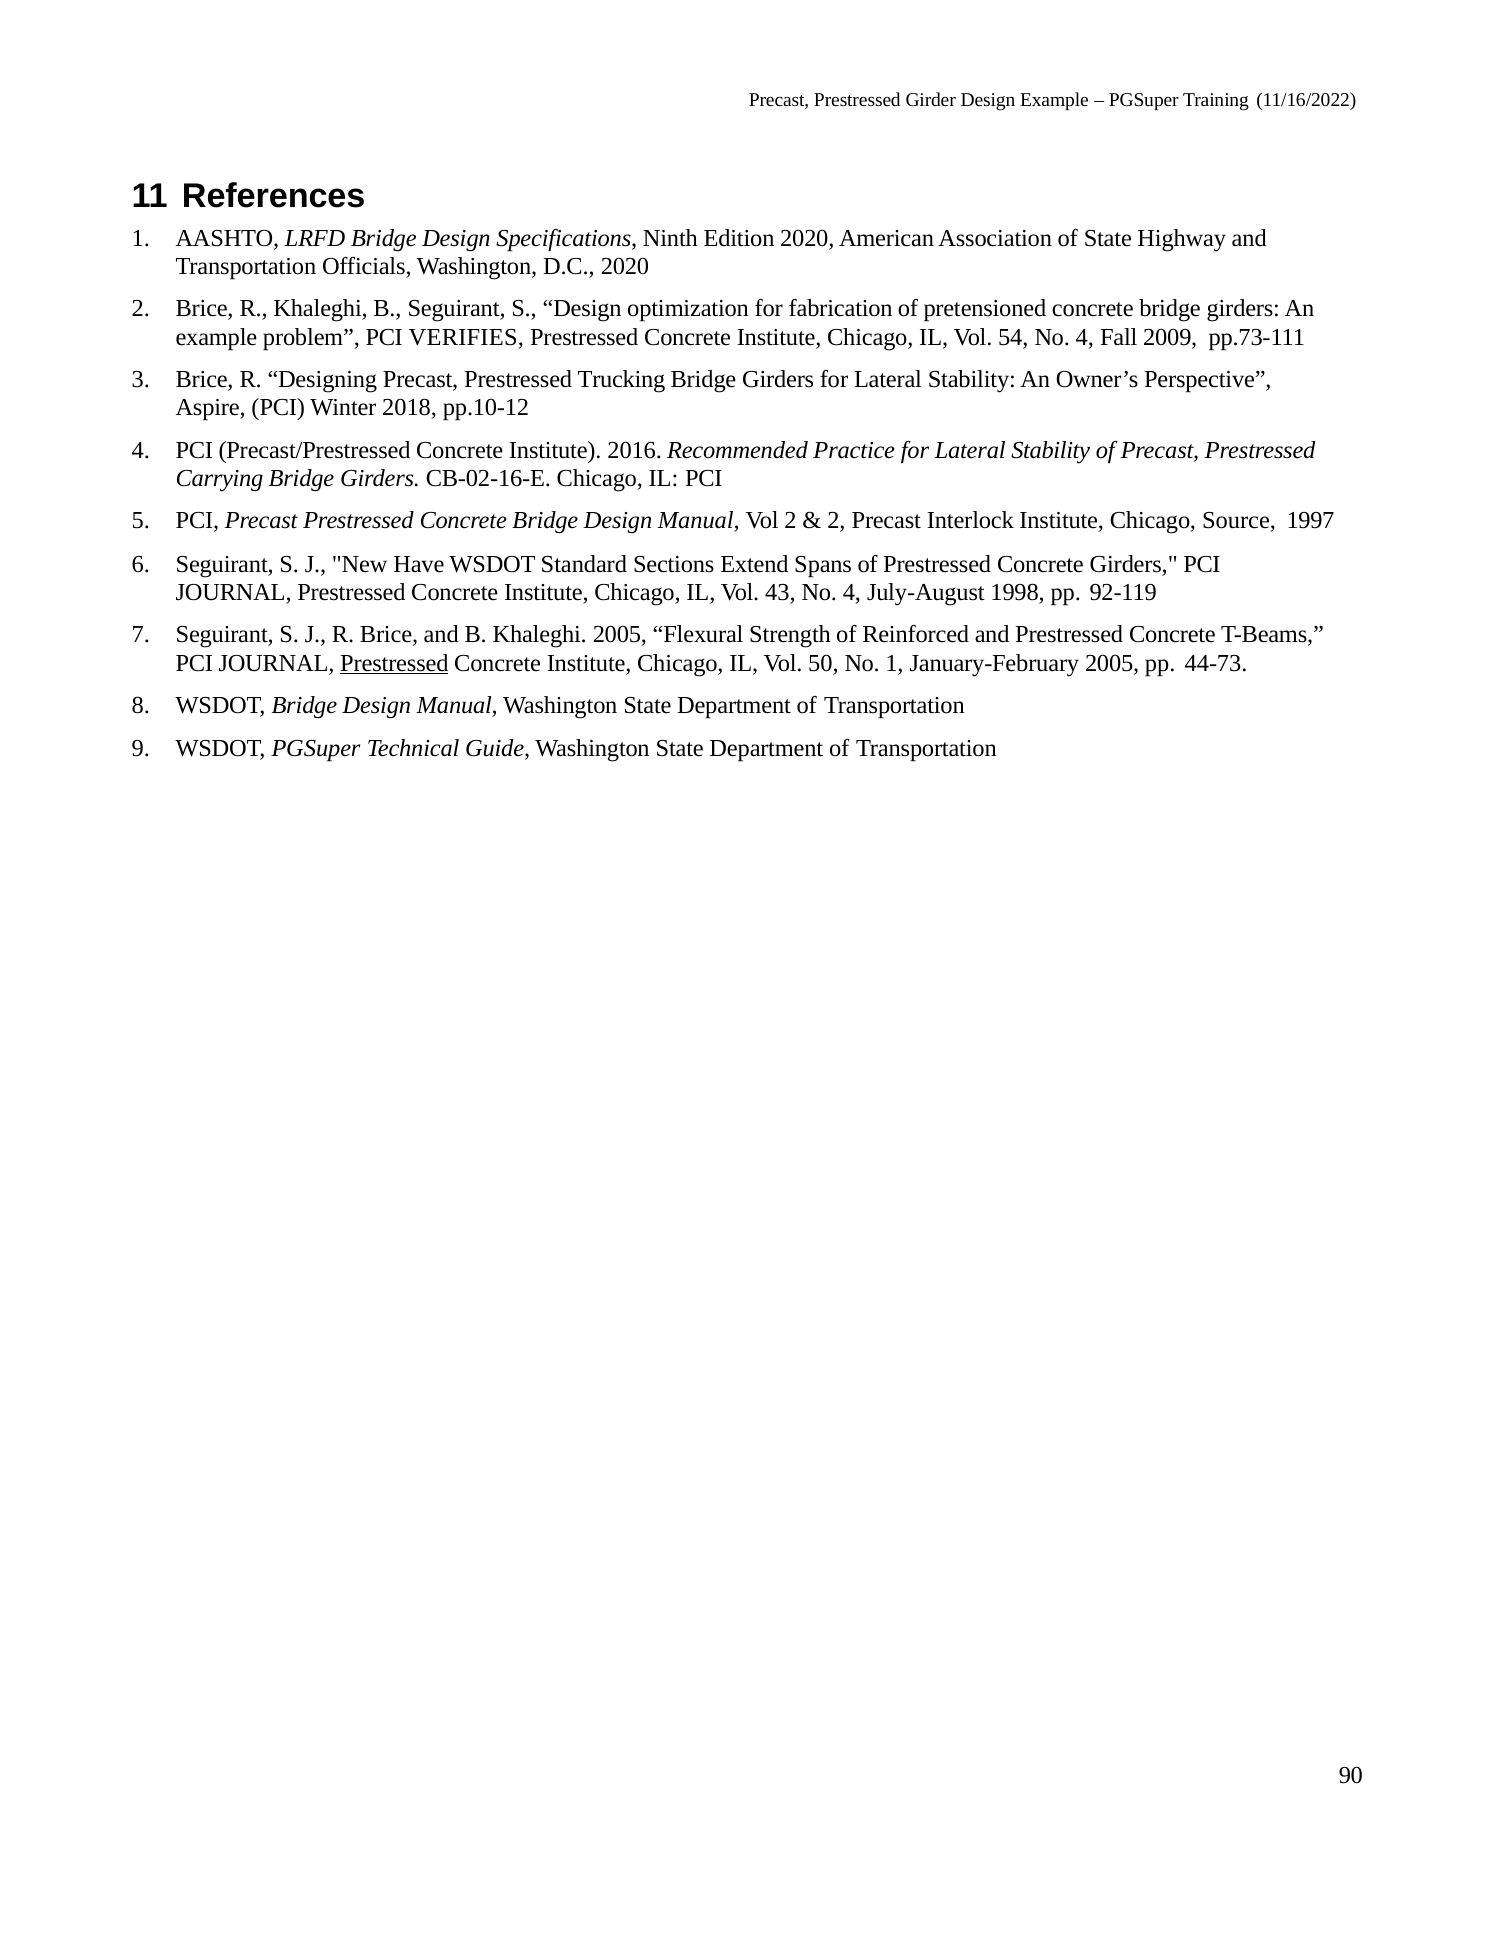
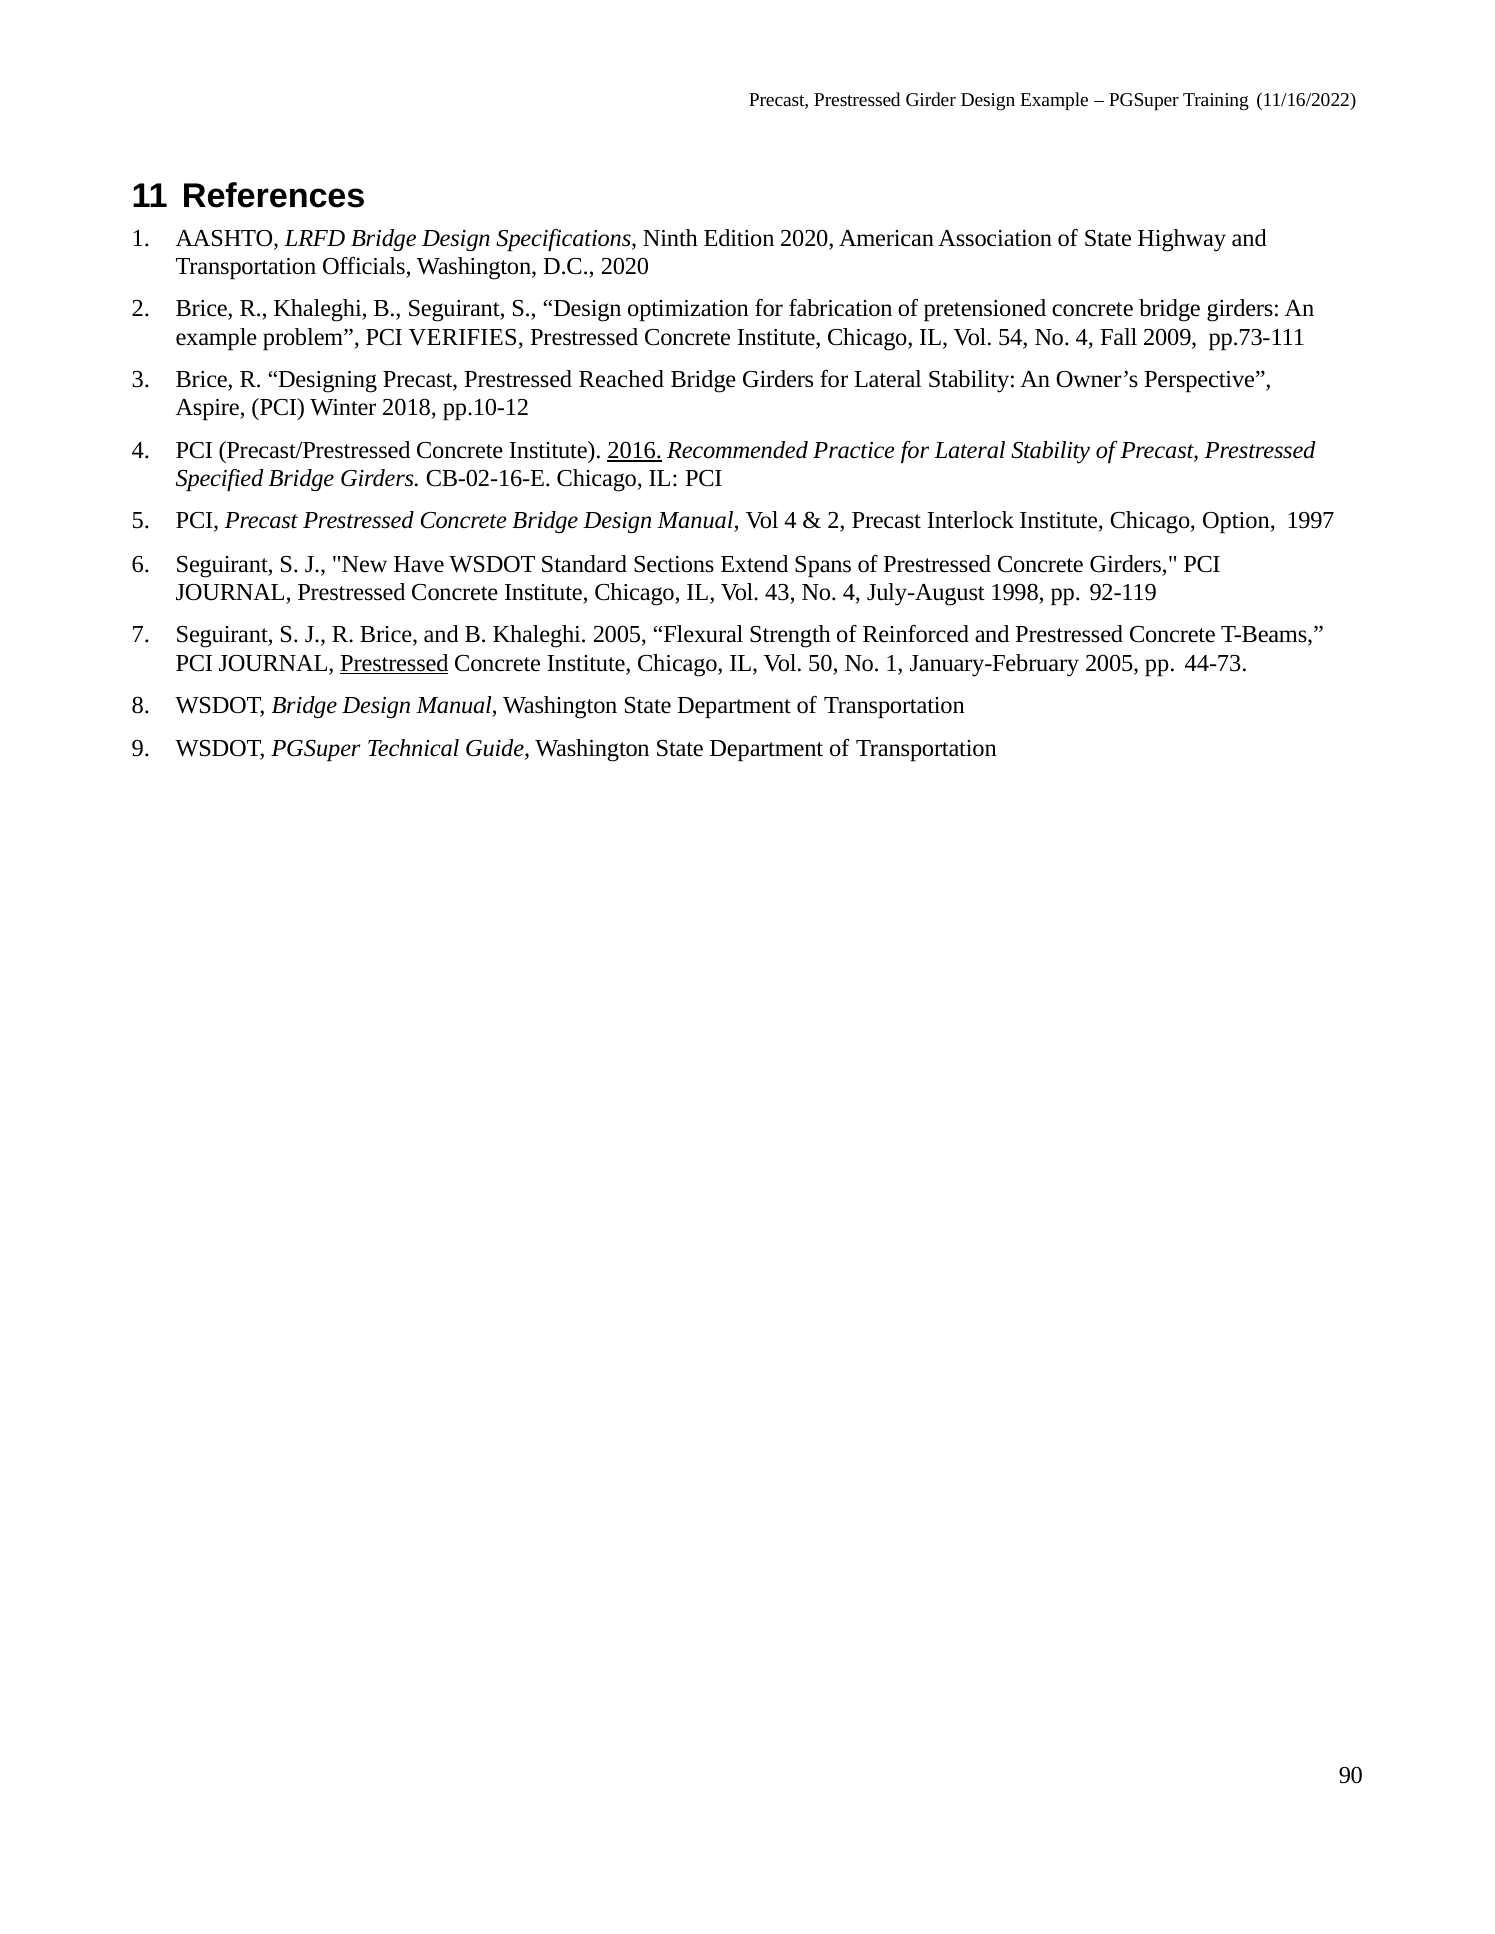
Trucking: Trucking -> Reached (621, 380)
2016 underline: none -> present (635, 451)
Carrying: Carrying -> Specified (219, 479)
Vol 2: 2 -> 4 (790, 521)
Source: Source -> Option (1239, 521)
